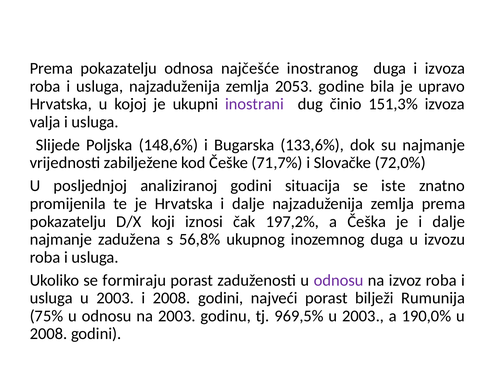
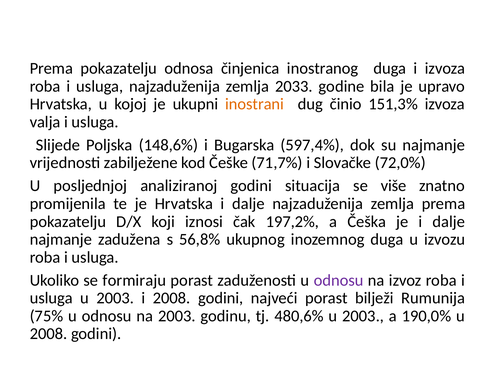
najčešće: najčešće -> činjenica (250, 68)
2053: 2053 -> 2033 (294, 86)
inostrani colour: purple -> orange (255, 104)
133,6%: 133,6% -> 597,4% (312, 145)
iste: iste -> više (394, 185)
969,5%: 969,5% -> 480,6% (299, 315)
